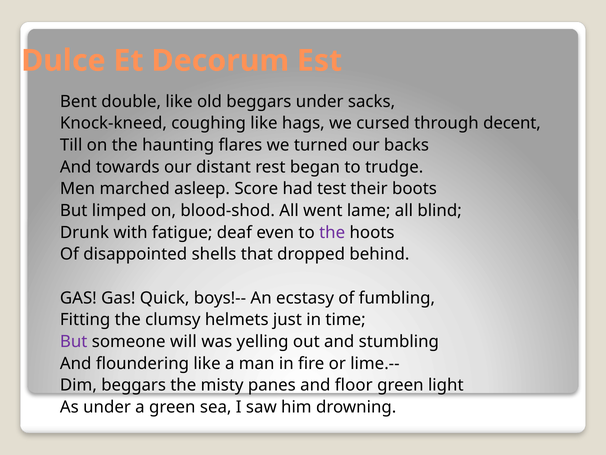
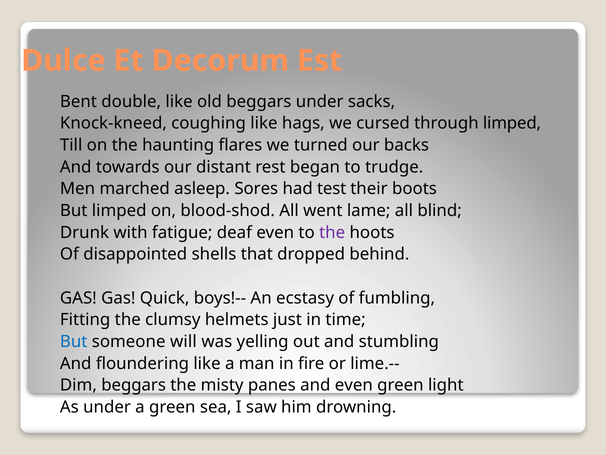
through decent: decent -> limped (512, 123)
Score: Score -> Sores (256, 189)
But colour: purple -> blue (74, 341)
and floor: floor -> even (354, 385)
